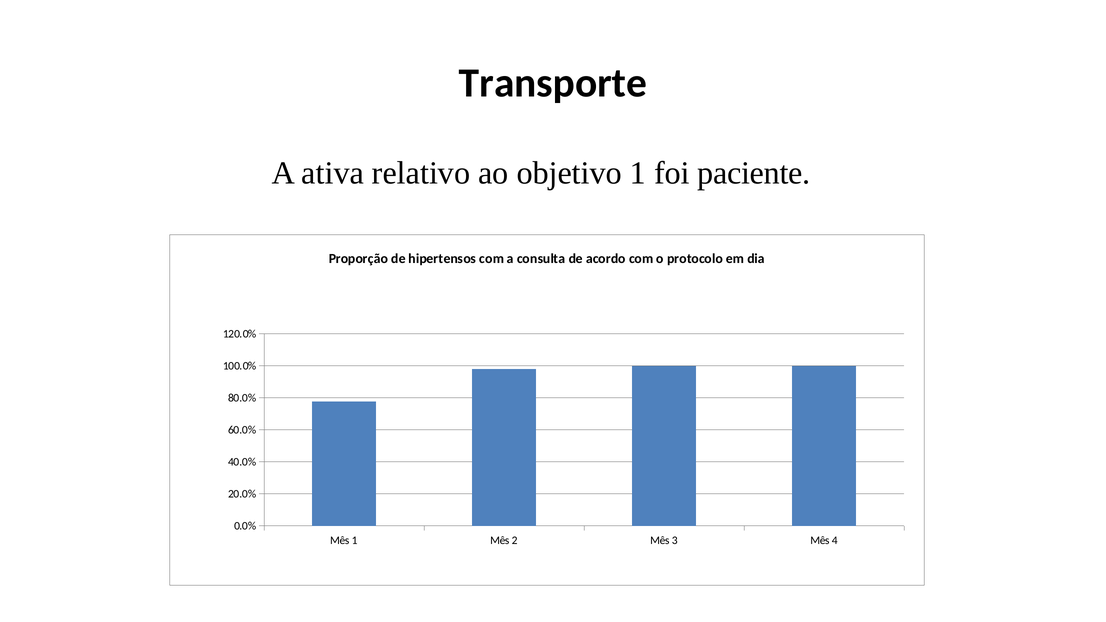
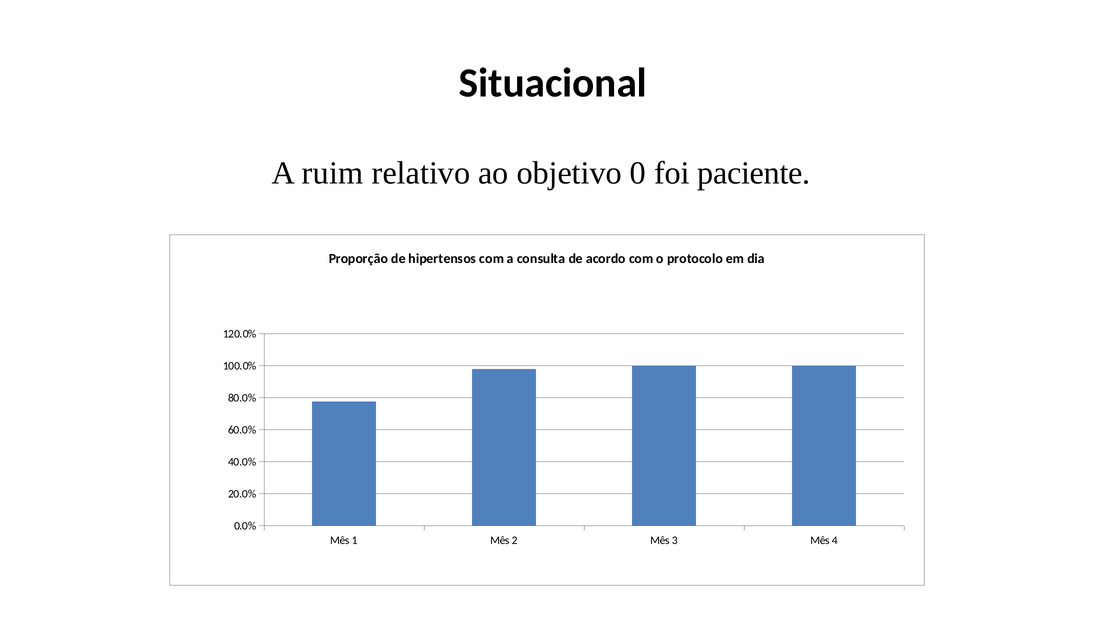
Transporte: Transporte -> Situacional (553, 83)
ativa: ativa -> ruim (333, 173)
objetivo 1: 1 -> 0 (638, 173)
